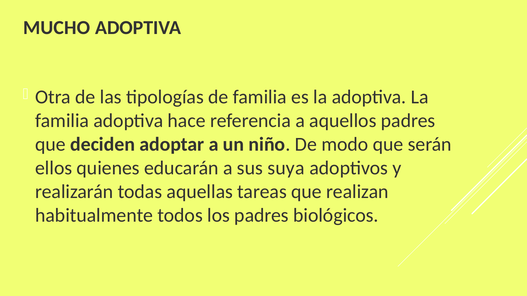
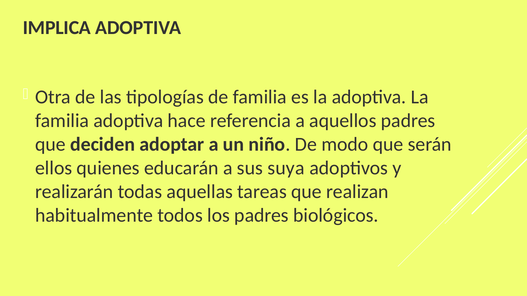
MUCHO: MUCHO -> IMPLICA (57, 28)
